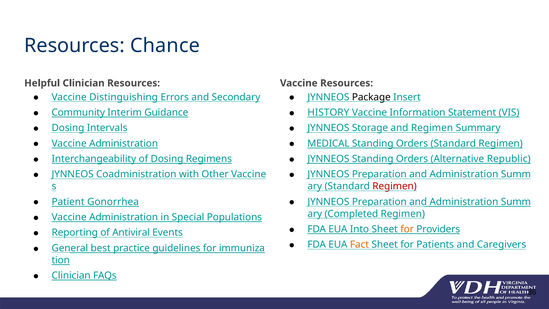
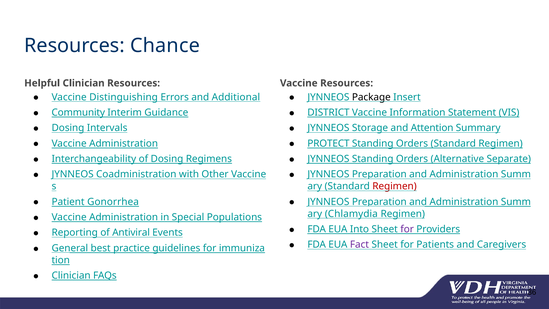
Secondary: Secondary -> Additional (236, 97)
HISTORY: HISTORY -> DISTRICT (328, 112)
and Regimen: Regimen -> Attention (432, 128)
MEDICAL: MEDICAL -> PROTECT (328, 143)
Republic: Republic -> Separate (509, 159)
Completed: Completed -> Chlamydia (351, 214)
for colour: orange -> purple (407, 229)
Fact colour: orange -> purple (359, 245)
